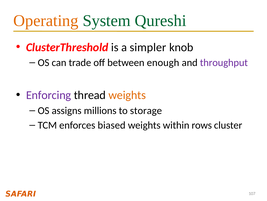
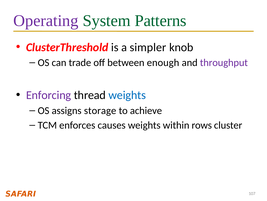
Operating colour: orange -> purple (46, 21)
Qureshi: Qureshi -> Patterns (161, 21)
weights colour: orange -> blue (127, 95)
millions: millions -> storage (100, 110)
storage: storage -> achieve (146, 110)
biased: biased -> causes (112, 125)
